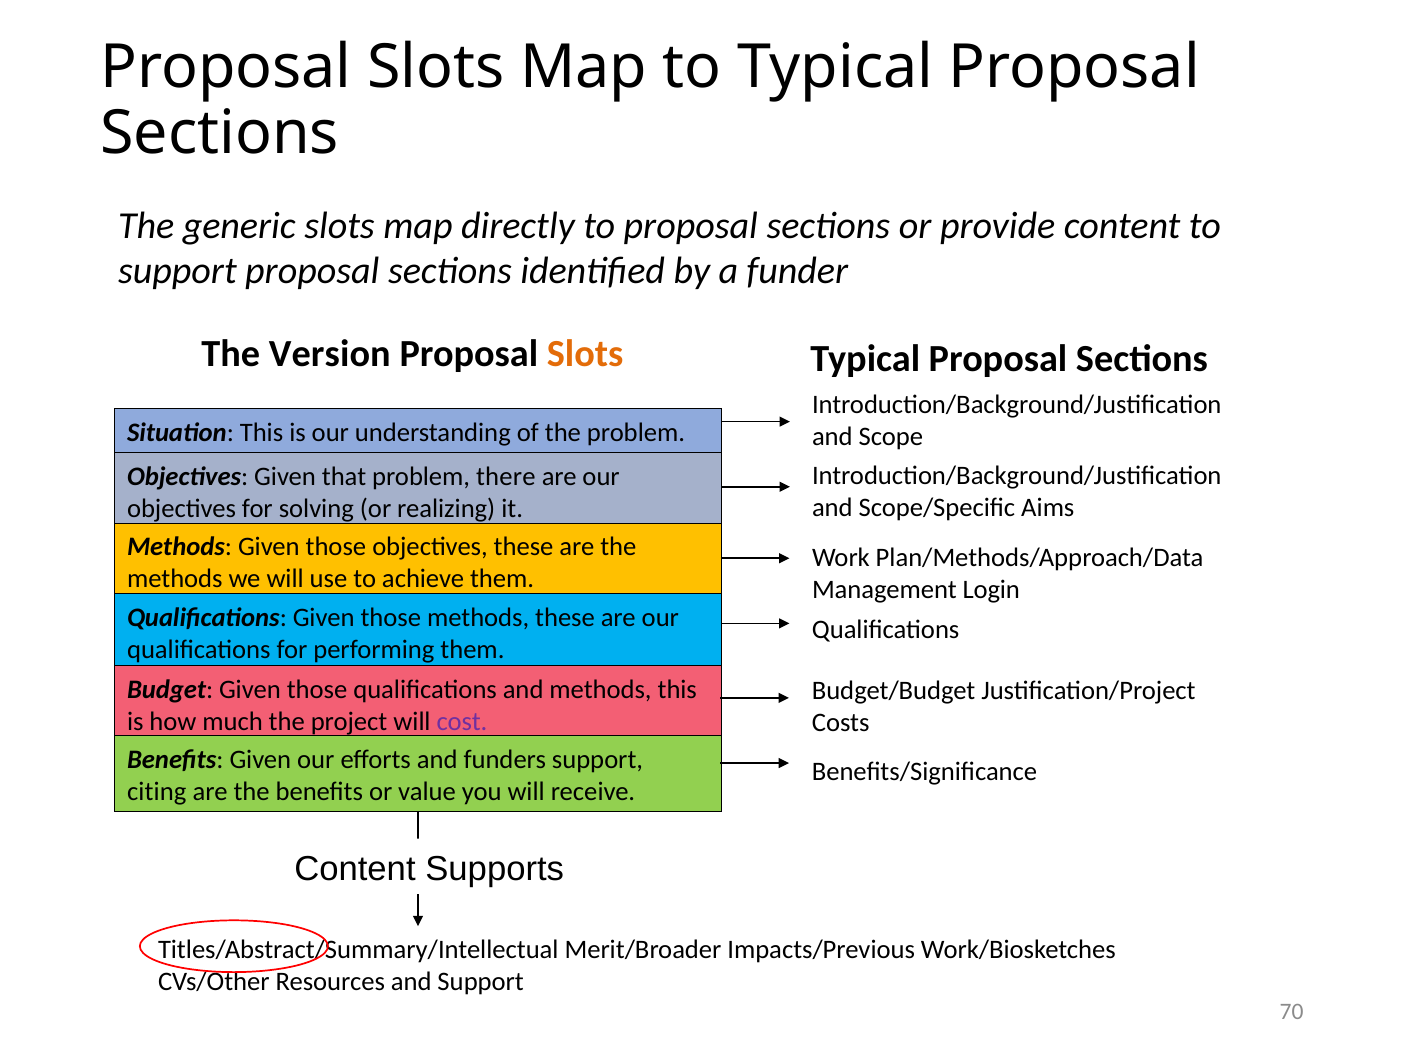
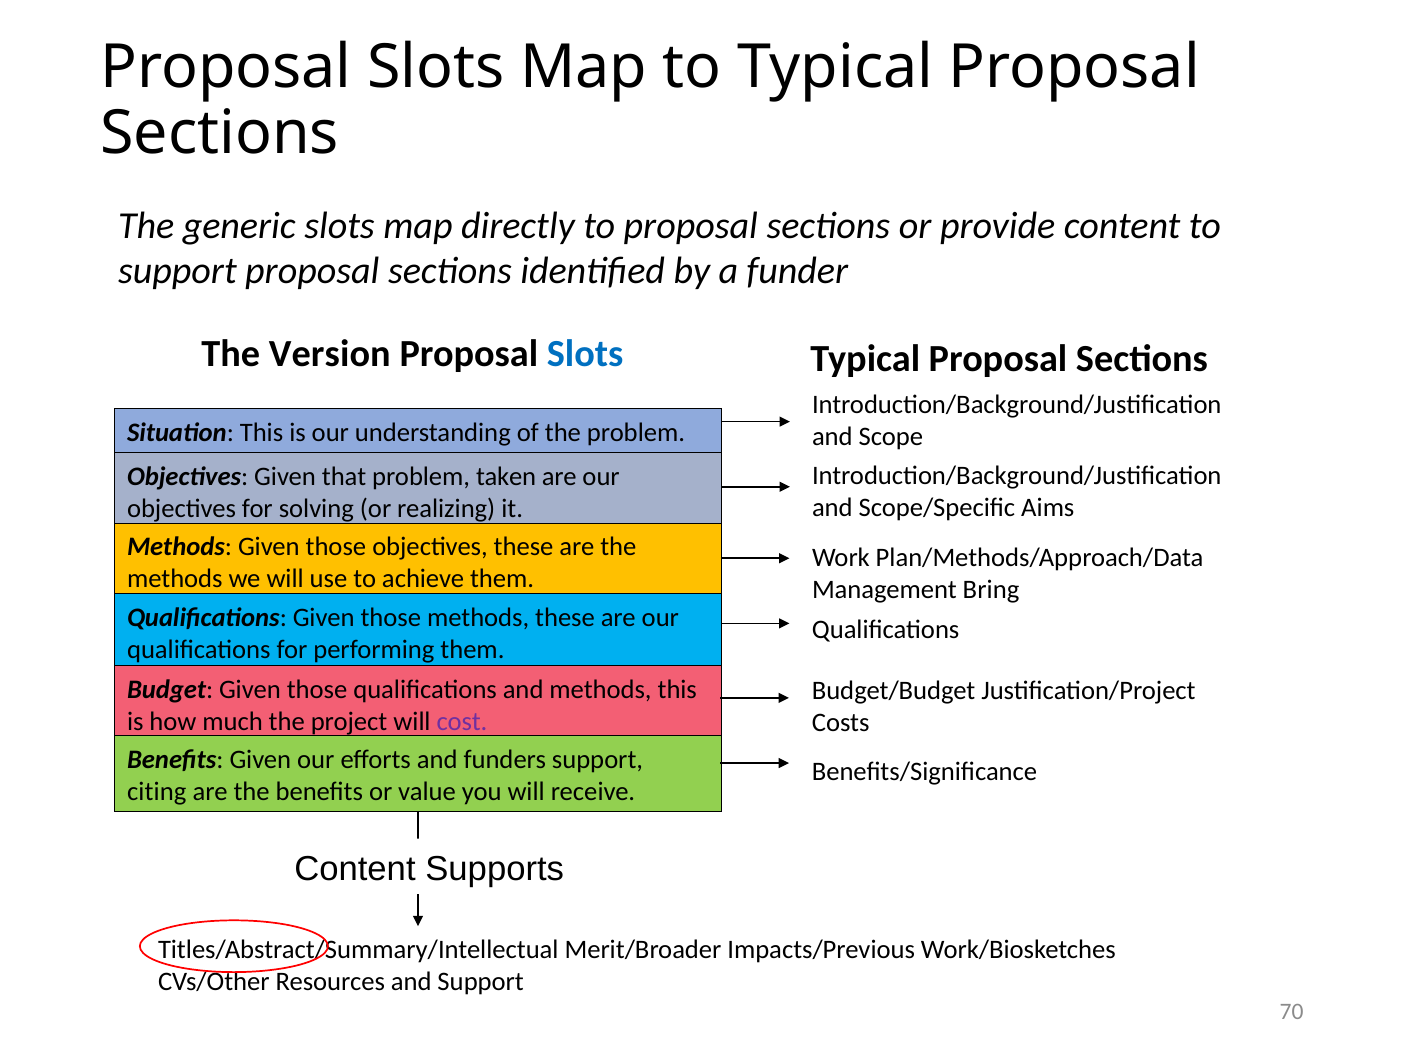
Slots colour: orange -> blue (585, 353)
there: there -> taken (506, 476)
Login: Login -> Bring (991, 589)
